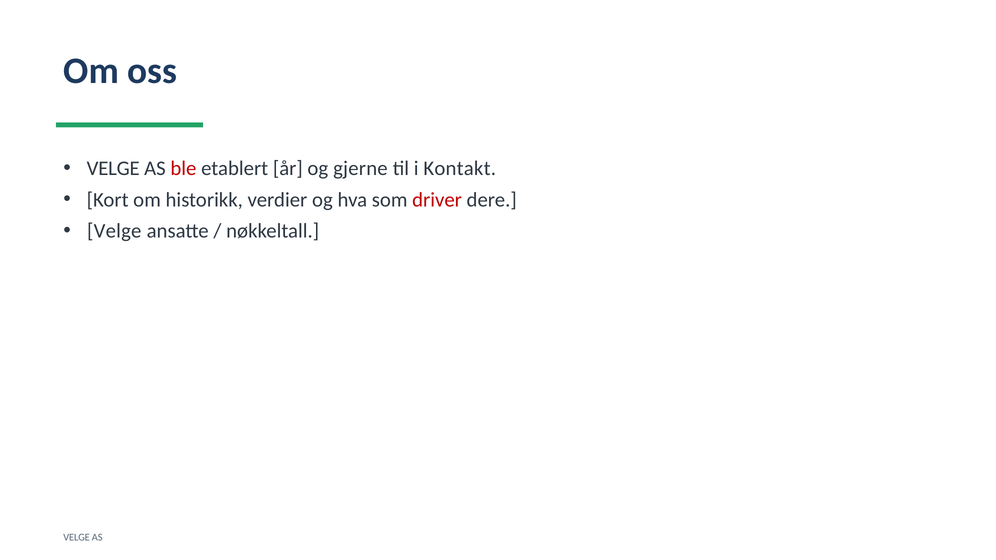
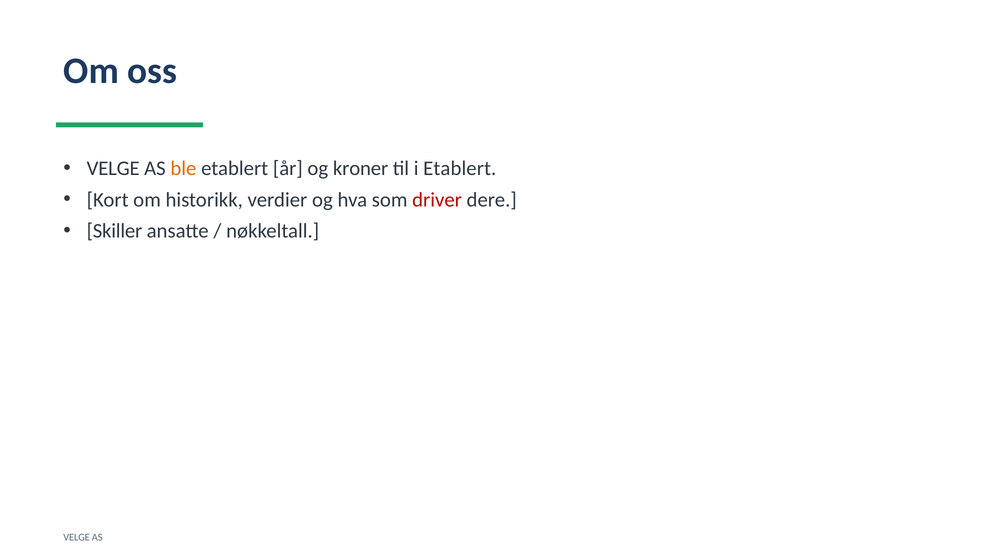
ble colour: red -> orange (183, 169)
gjerne: gjerne -> kroner (361, 169)
i Kontakt: Kontakt -> Etablert (460, 169)
Velge: Velge -> Skiller (114, 231)
